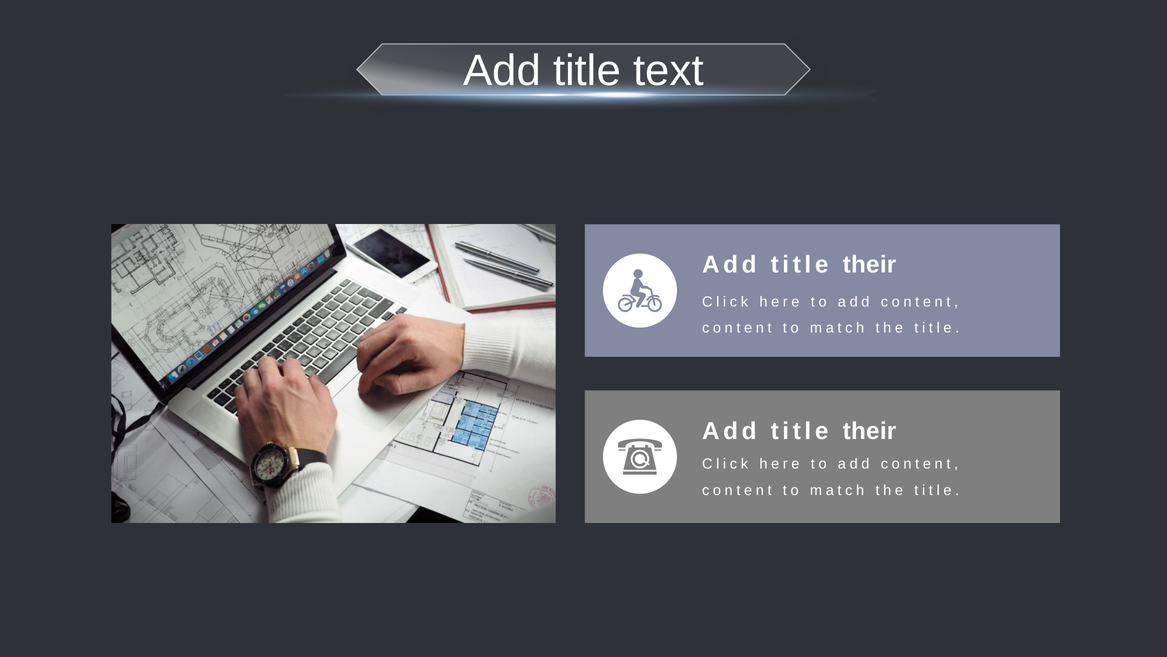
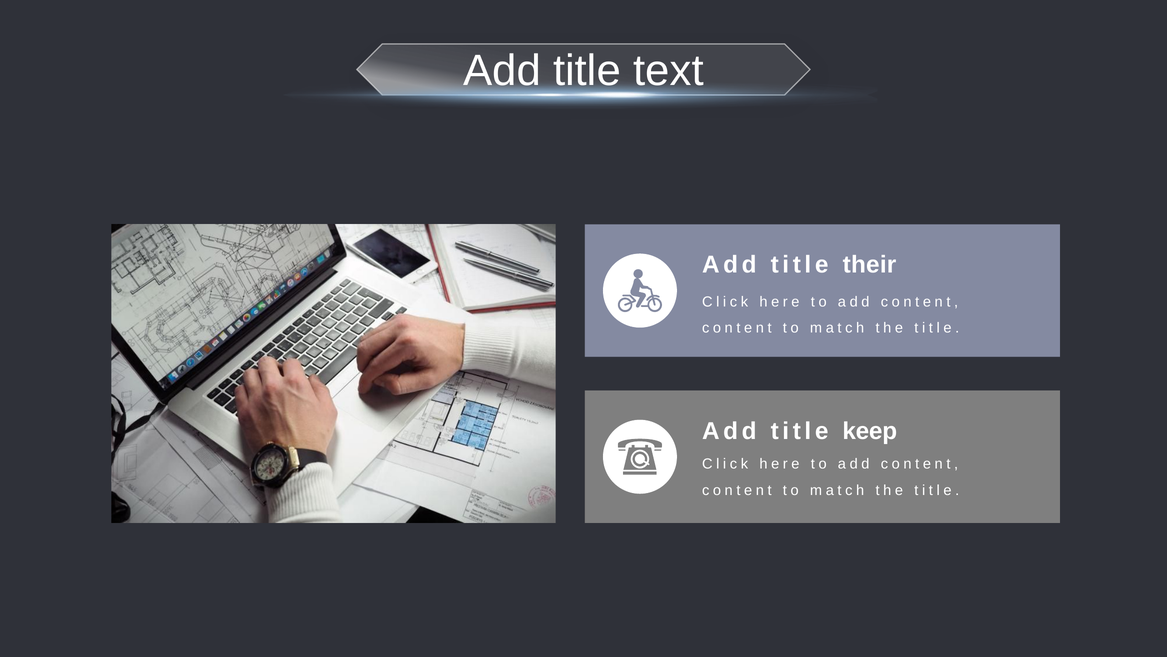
their: their -> keep (870, 431)
